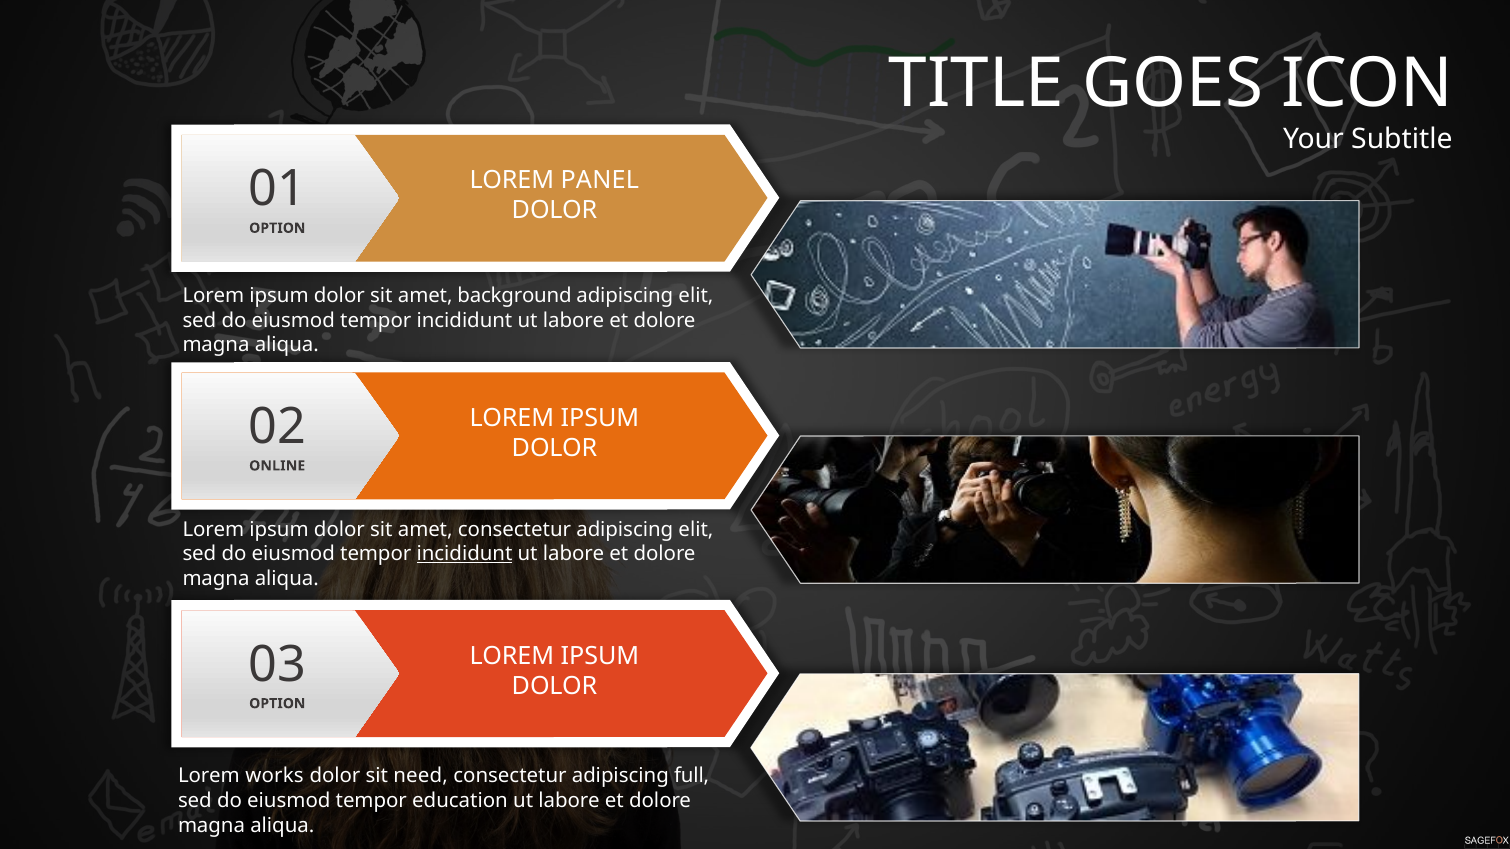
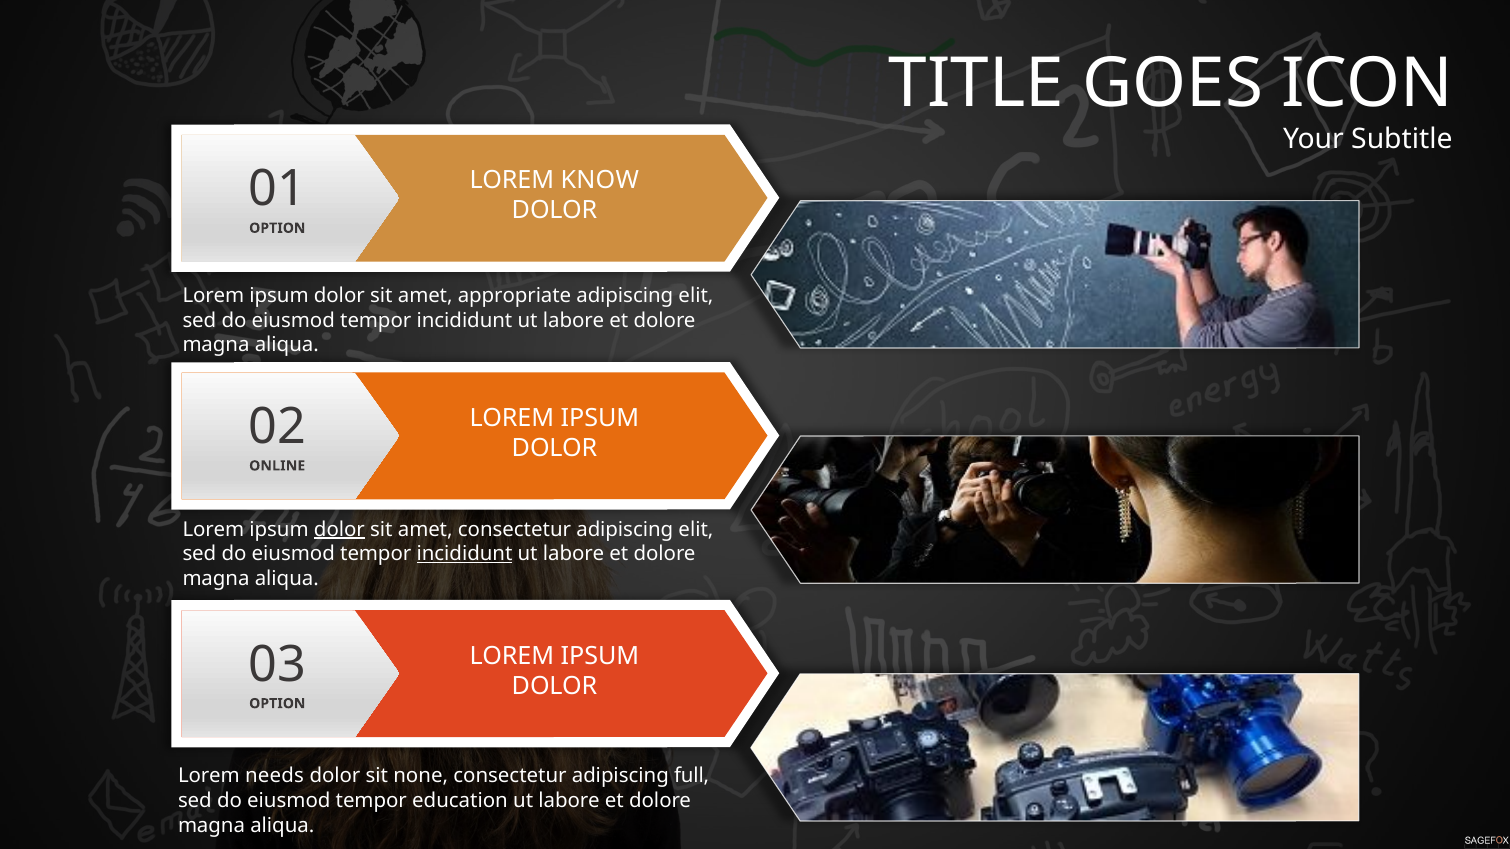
PANEL: PANEL -> KNOW (600, 180)
background: background -> appropriate (515, 296)
dolor underline: none -> present (339, 530)
works: works -> needs (275, 776)
need: need -> none (421, 776)
